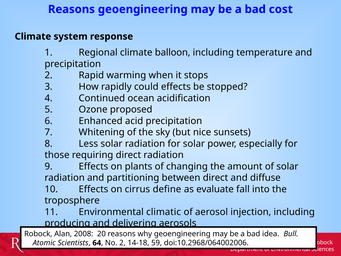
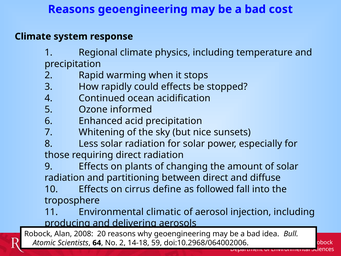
balloon: balloon -> physics (173, 53)
proposed: proposed -> informed (131, 109)
evaluate: evaluate -> followed (215, 189)
